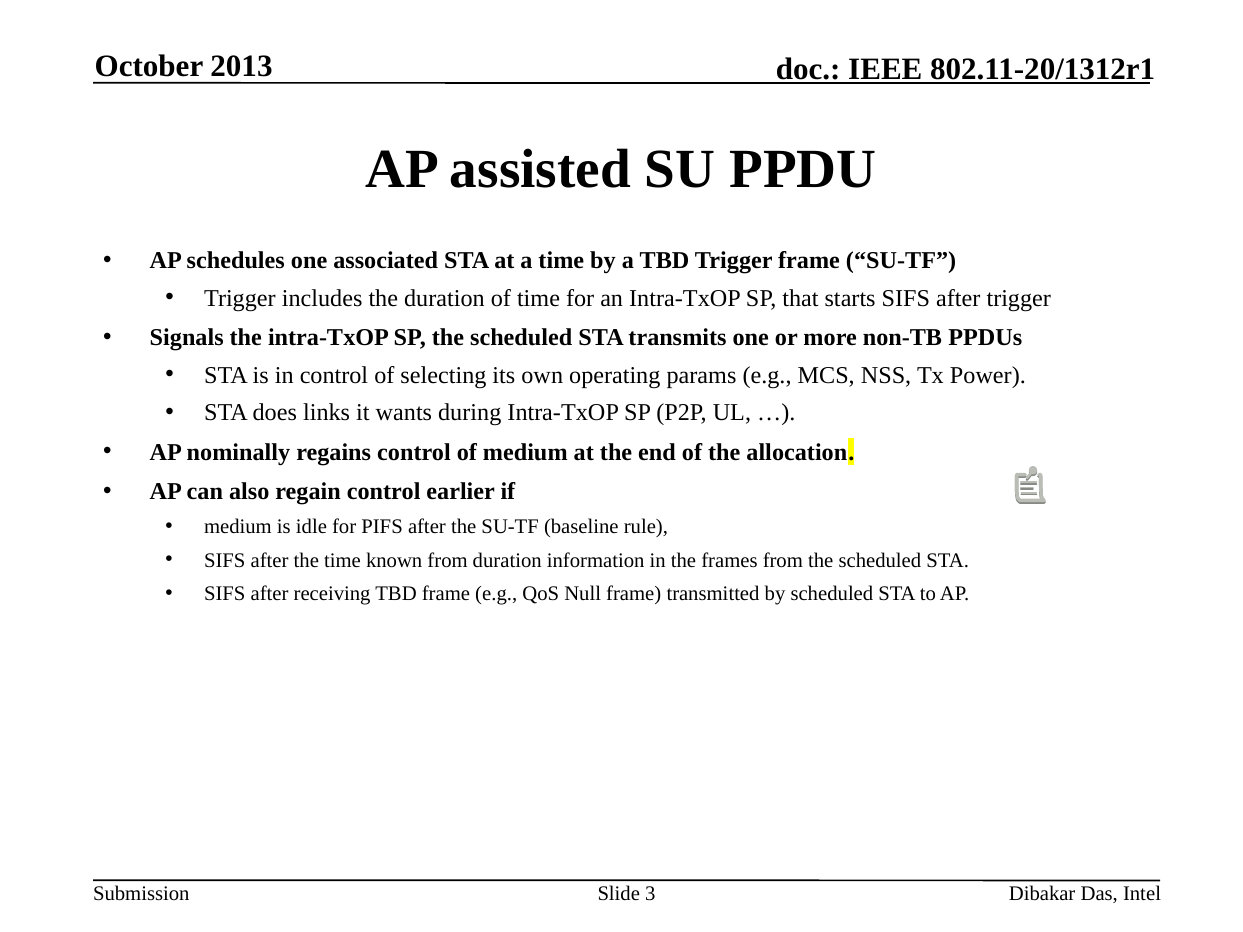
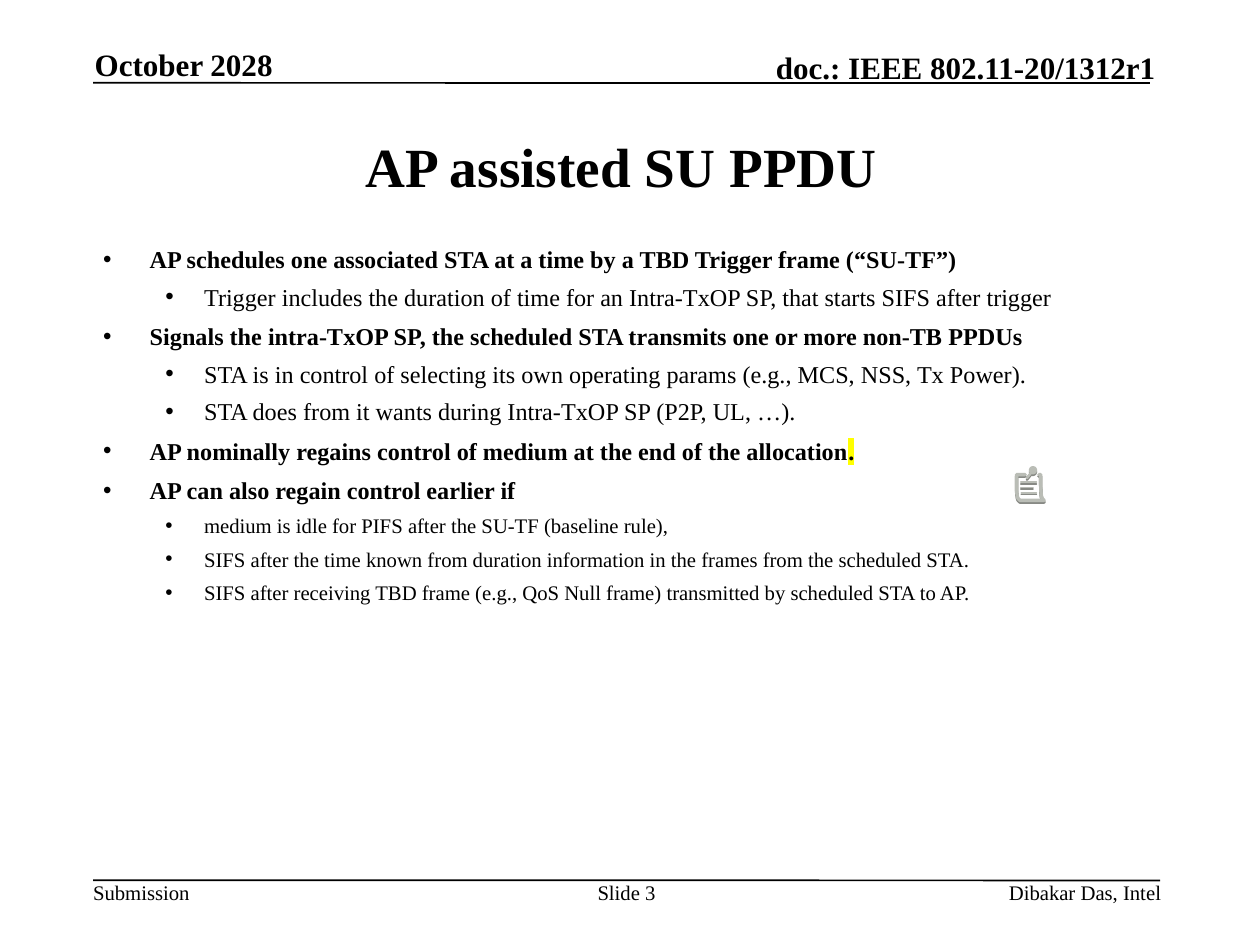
2013: 2013 -> 2028 (241, 66)
does links: links -> from (327, 413)
